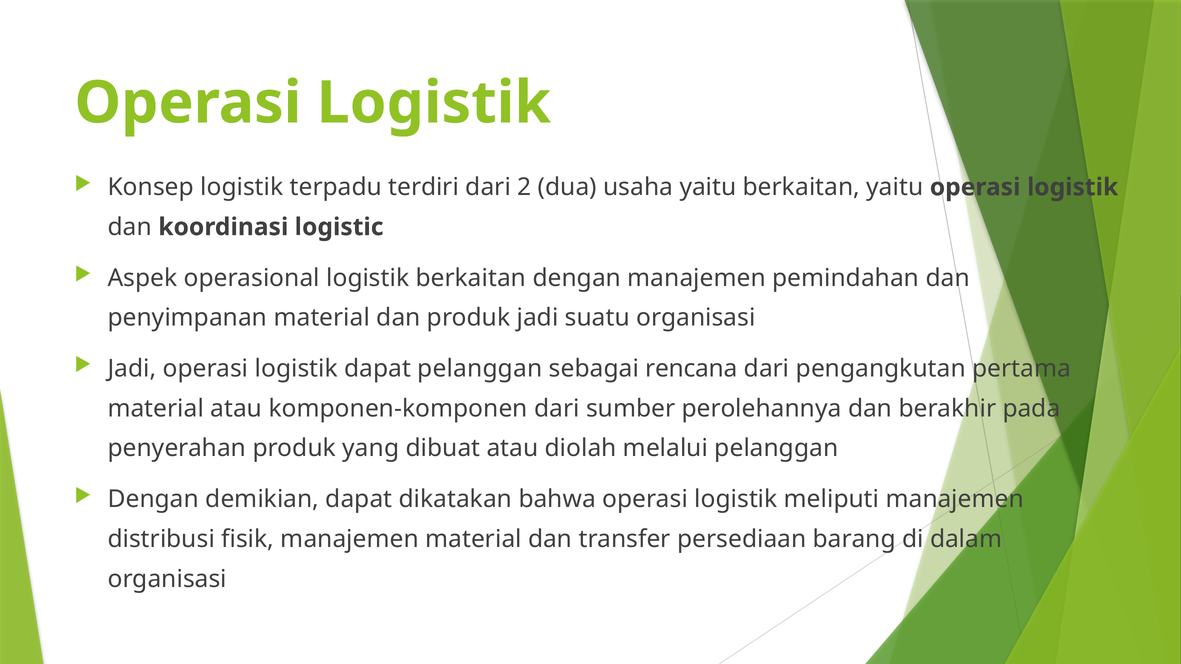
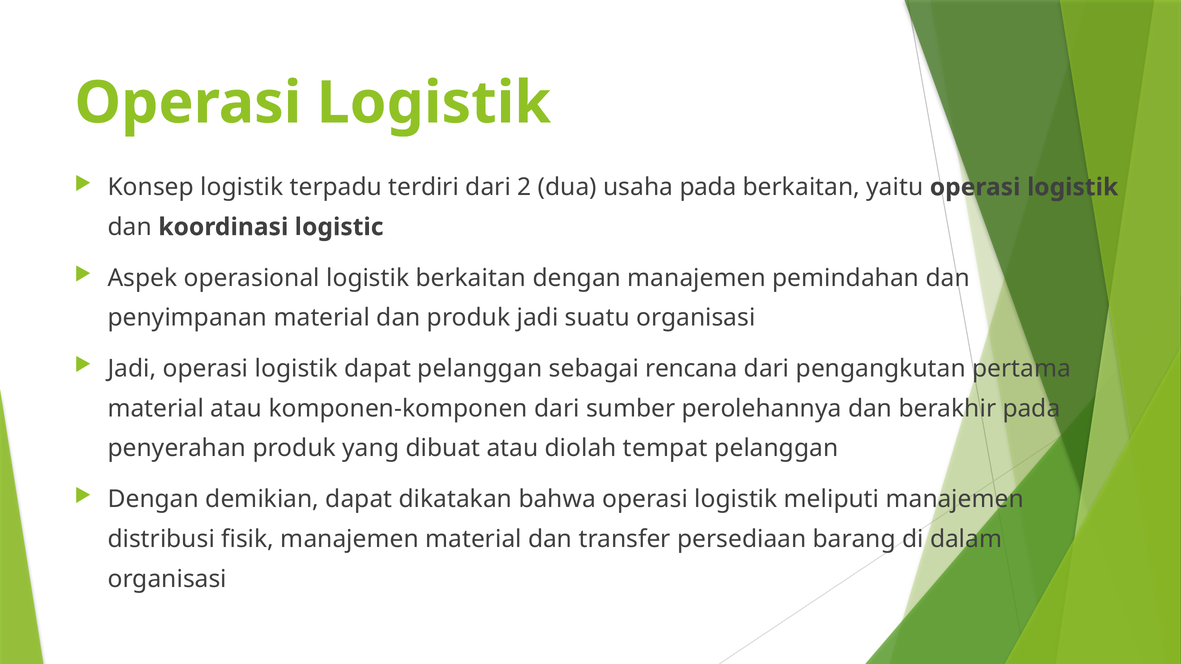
usaha yaitu: yaitu -> pada (708, 187)
melalui: melalui -> tempat (665, 449)
